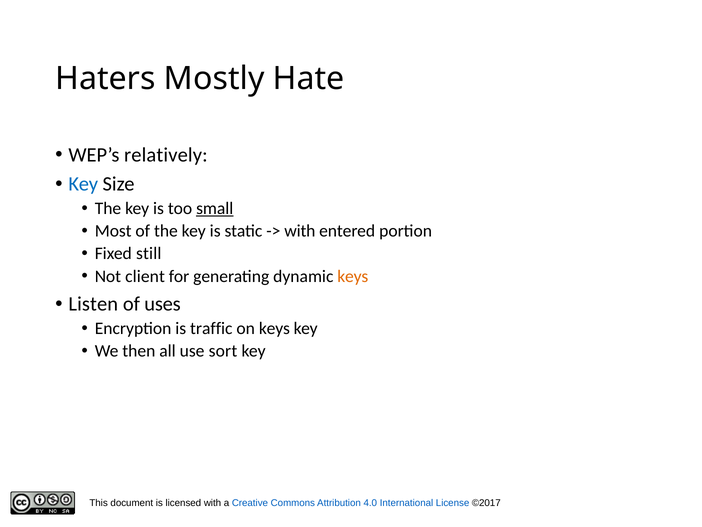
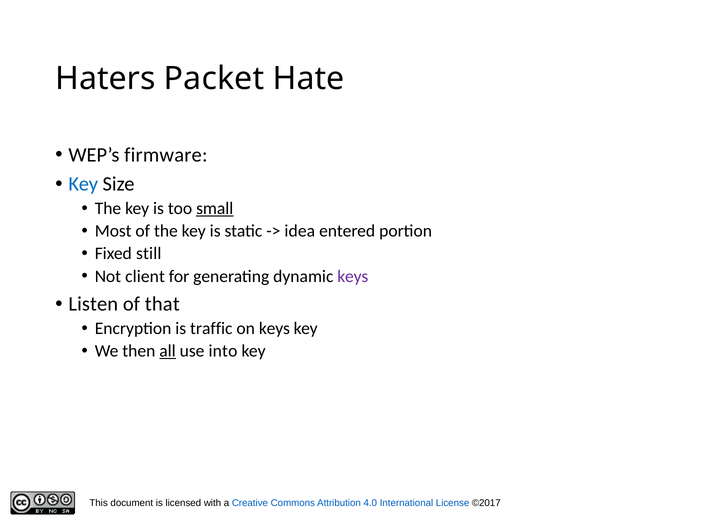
Mostly: Mostly -> Packet (214, 79)
relatively: relatively -> firmware (166, 155)
with: with -> idea (300, 231)
keys colour: orange -> purple (353, 276)
uses: uses -> that (162, 304)
all underline: none -> present (168, 351)
sort: sort -> into (223, 351)
